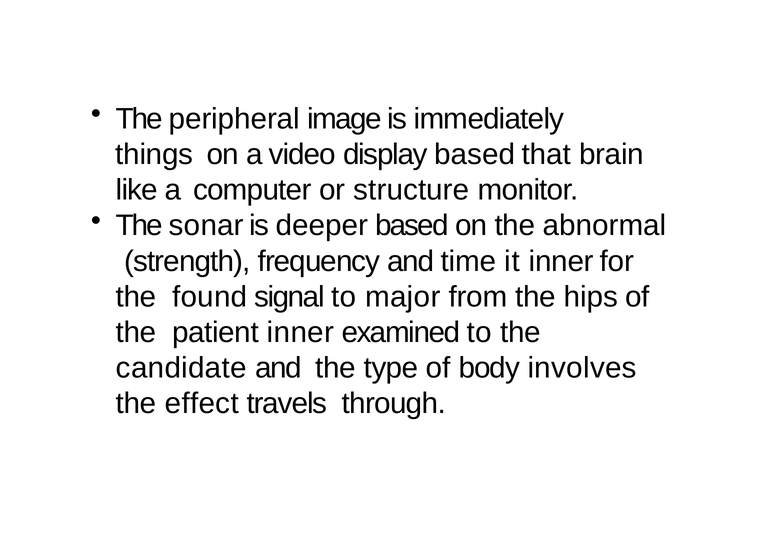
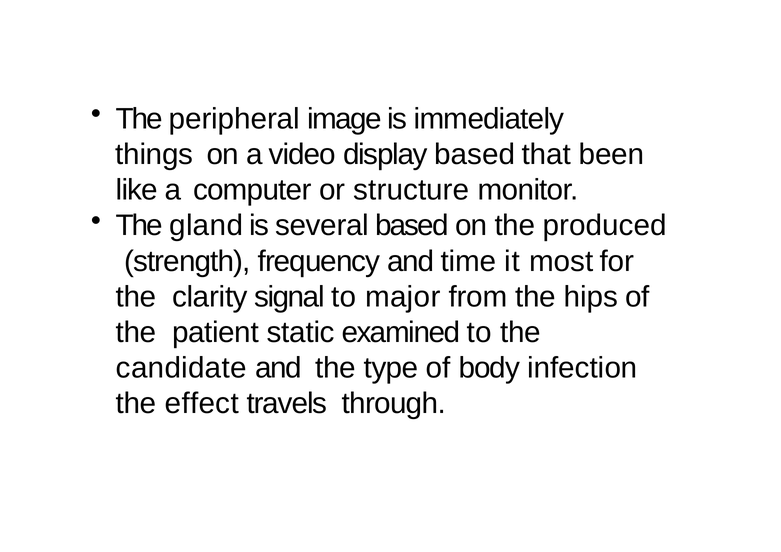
brain: brain -> been (612, 155)
sonar: sonar -> gland (206, 226)
deeper: deeper -> several (322, 226)
abnormal: abnormal -> produced (605, 226)
it inner: inner -> most (561, 261)
found: found -> clarity (210, 297)
patient inner: inner -> static (301, 333)
involves: involves -> infection (582, 368)
